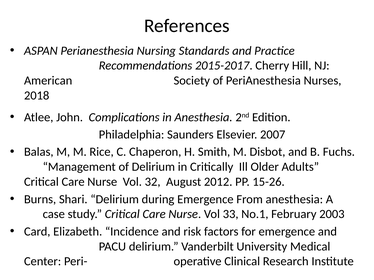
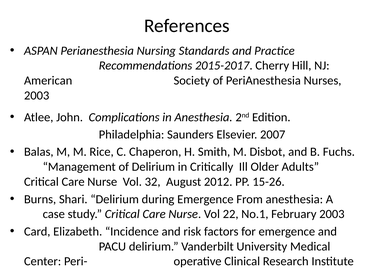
2018: 2018 -> 2003 (37, 96)
33: 33 -> 22 (231, 214)
